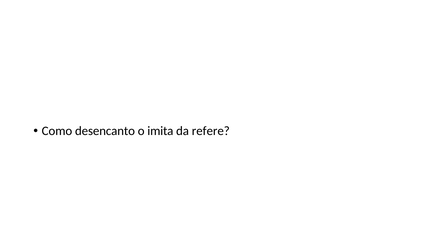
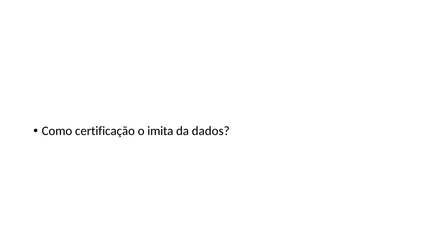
desencanto: desencanto -> certificação (105, 131)
refere: refere -> dados (211, 131)
